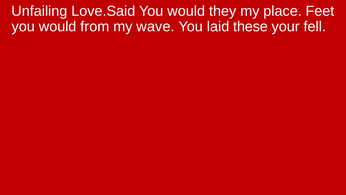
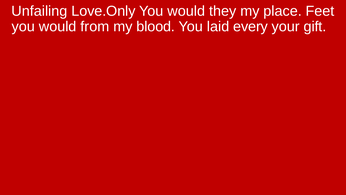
Love.Said: Love.Said -> Love.Only (103, 11)
wave: wave -> blood (156, 27)
these: these -> every (251, 27)
fell: fell -> gift (315, 27)
